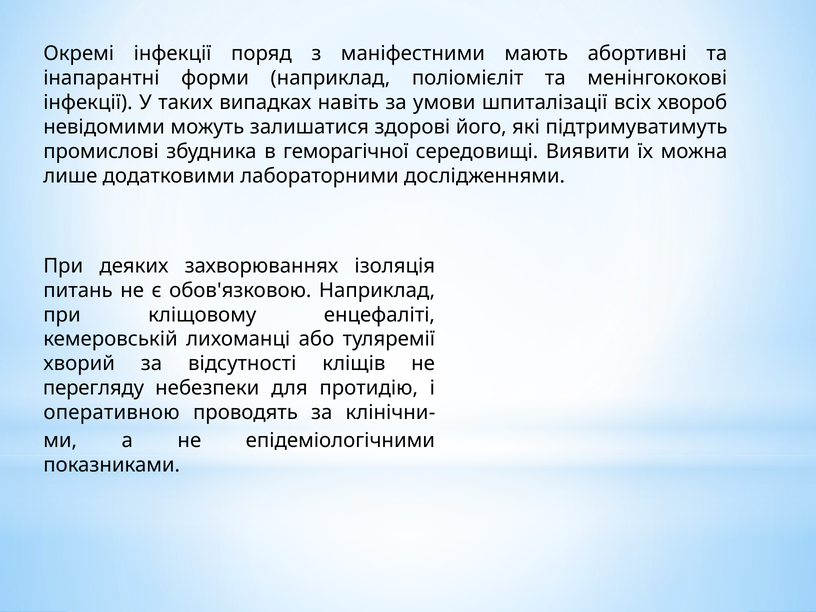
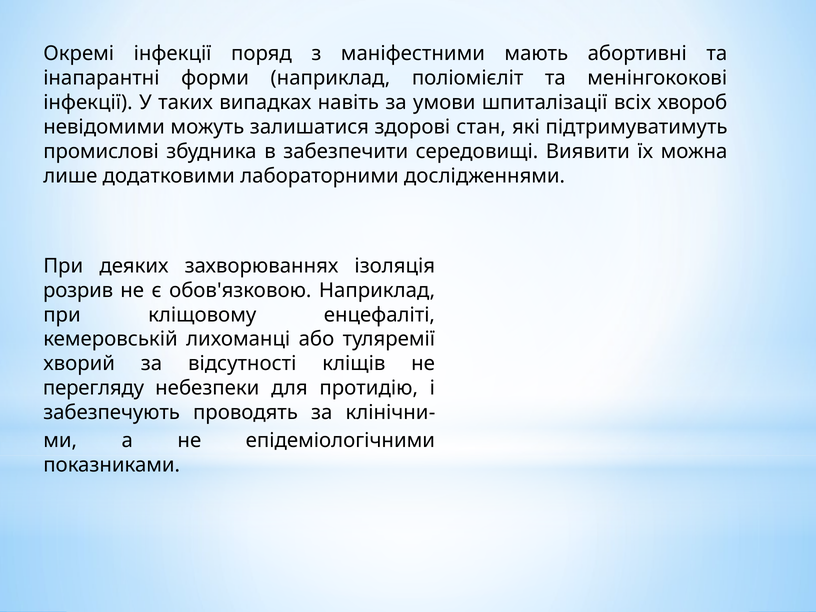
його: його -> стан (481, 127)
геморагічної: геморагічної -> забезпечити (346, 152)
питань: питань -> розрив (78, 290)
оперативною: оперативною -> забезпечують (112, 413)
